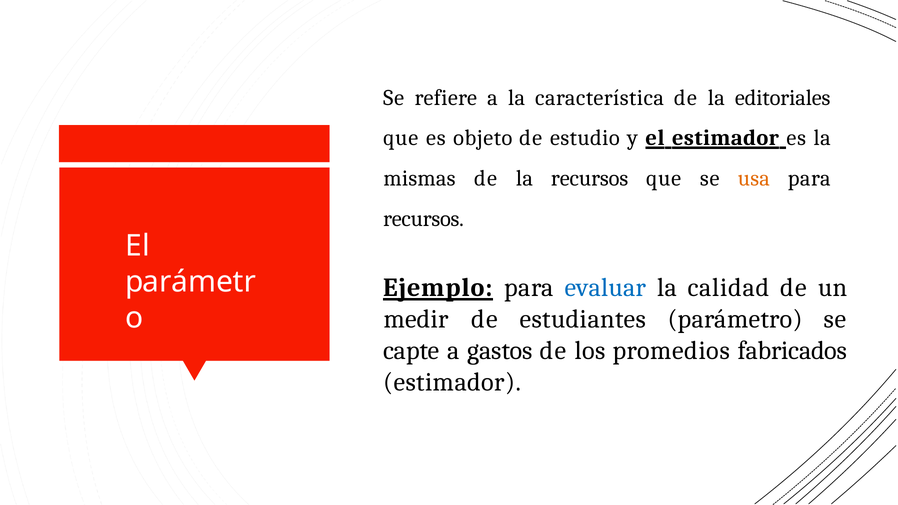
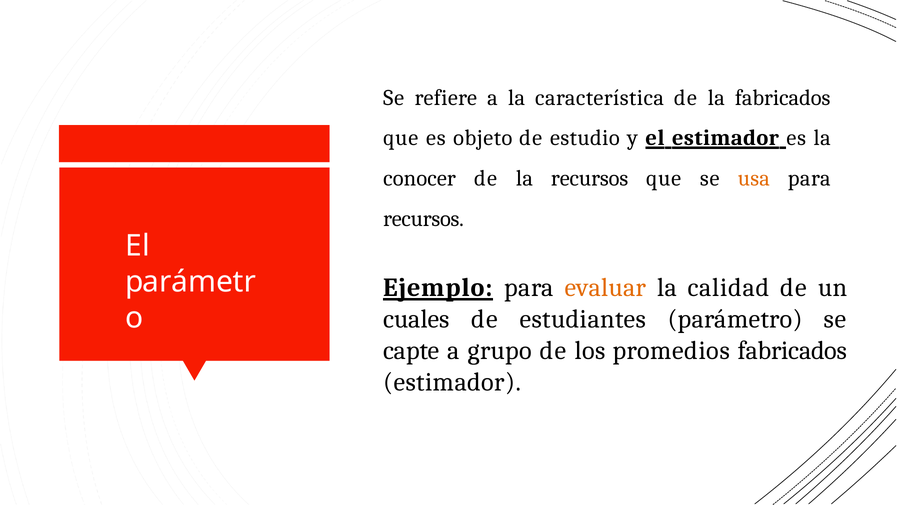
la editoriales: editoriales -> fabricados (783, 98)
mismas: mismas -> conocer (420, 178)
evaluar colour: blue -> orange (605, 288)
medir: medir -> cuales (416, 319)
gastos: gastos -> grupo (500, 351)
